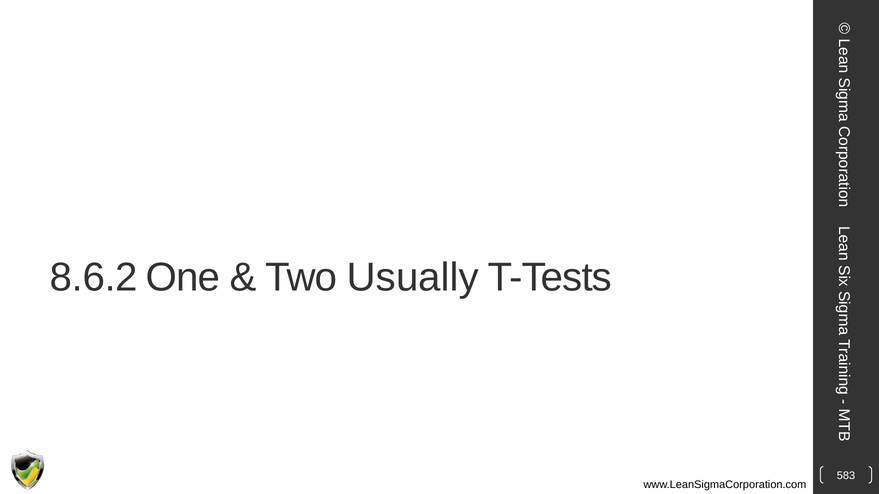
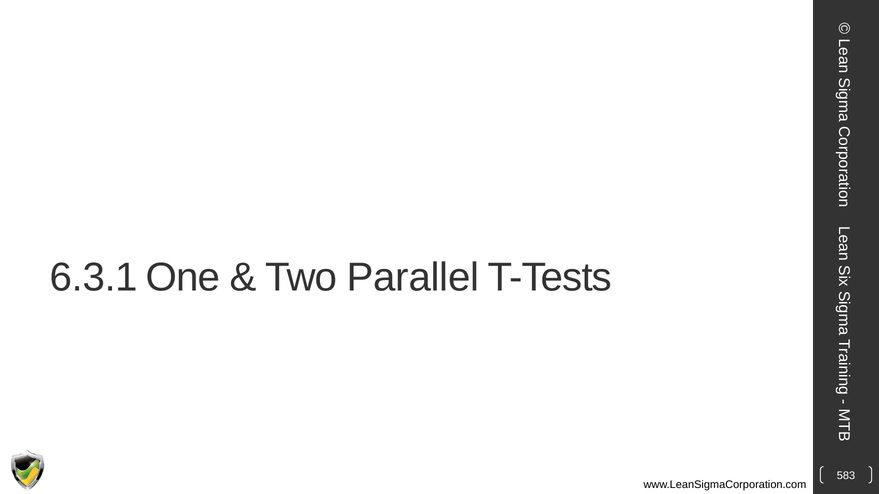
8.6.2: 8.6.2 -> 6.3.1 (94, 278)
Usually: Usually -> Parallel (413, 278)
